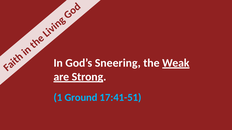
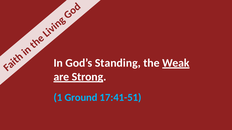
Sneering: Sneering -> Standing (118, 63)
